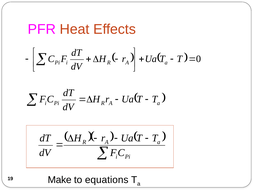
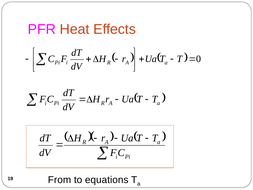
Make: Make -> From (60, 180)
